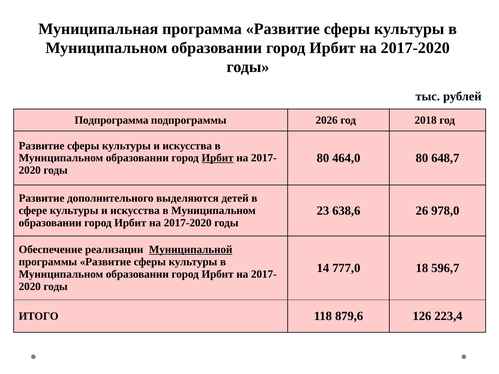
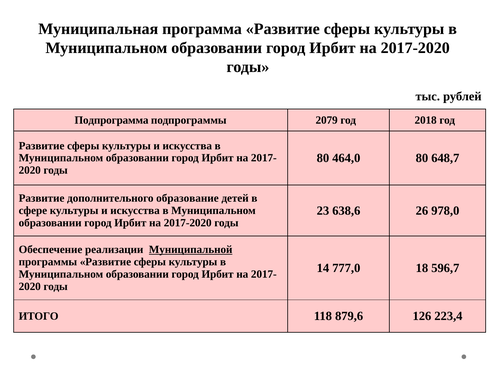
2026: 2026 -> 2079 (327, 120)
Ирбит underline: present -> none (218, 158)
выделяются: выделяются -> образование (187, 198)
